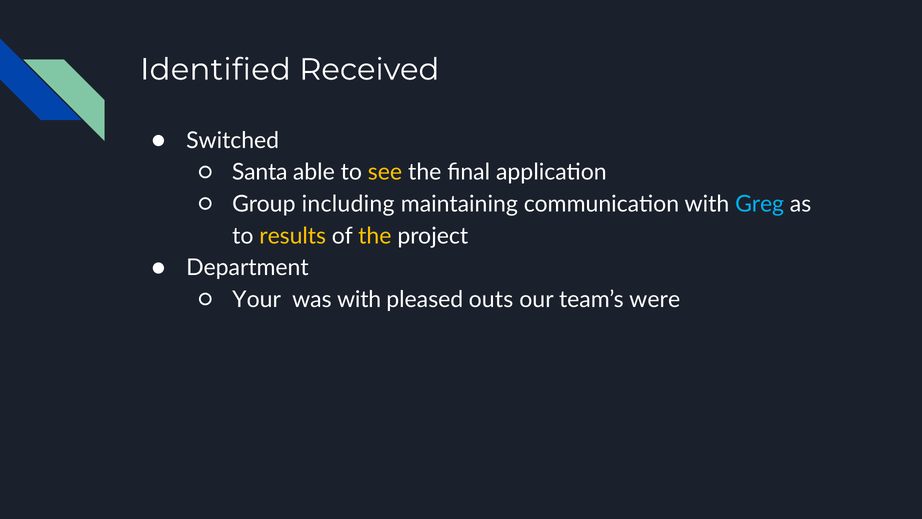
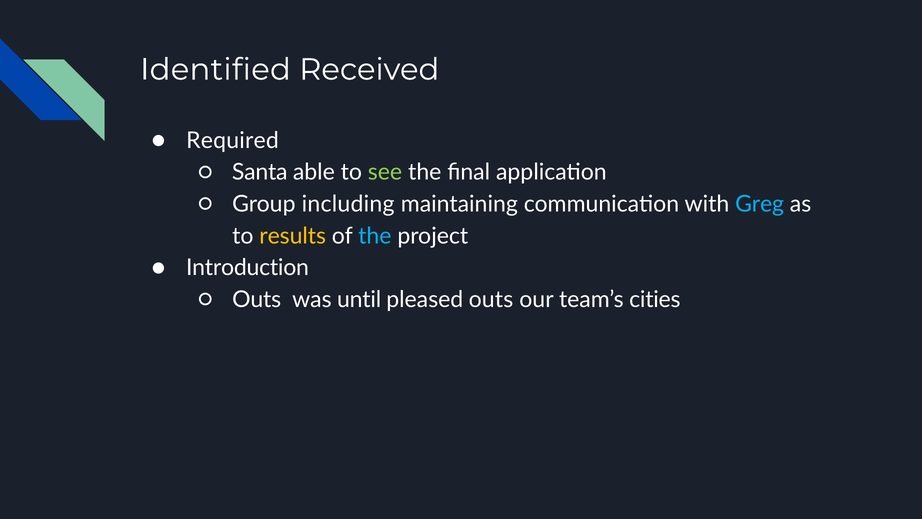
Switched: Switched -> Required (233, 140)
see colour: yellow -> light green (385, 172)
the colour: yellow -> light blue (375, 236)
Department: Department -> Introduction (247, 268)
Your: Your -> Outs (257, 299)
was with: with -> until (359, 299)
were: were -> cities (655, 299)
